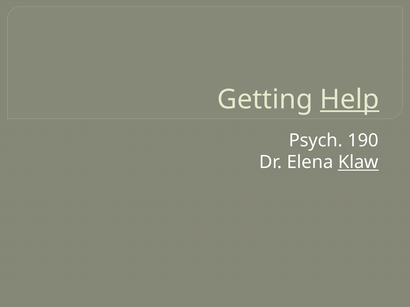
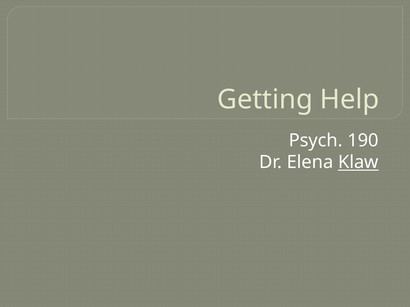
Help underline: present -> none (350, 100)
